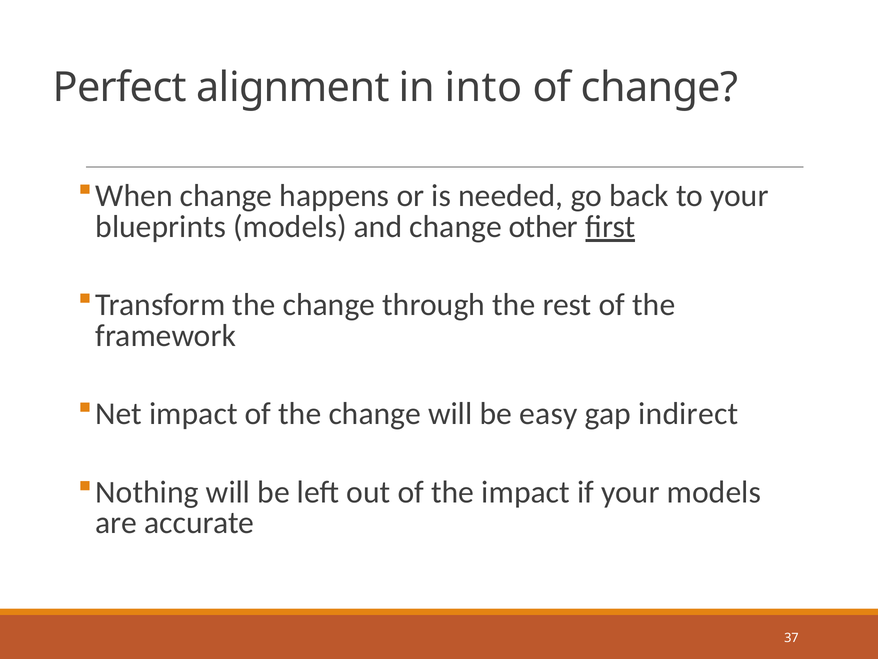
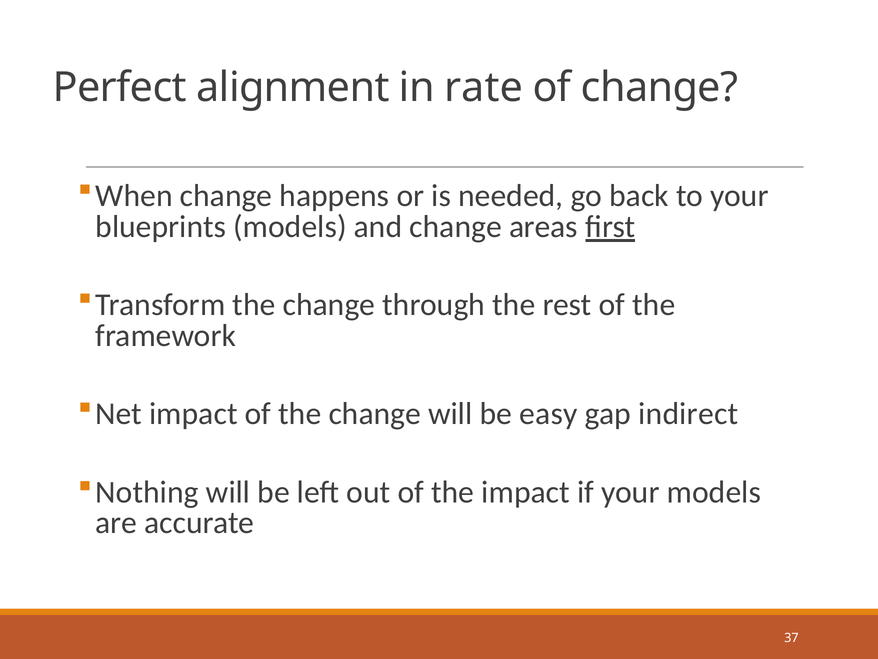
into: into -> rate (484, 88)
other: other -> areas (543, 227)
